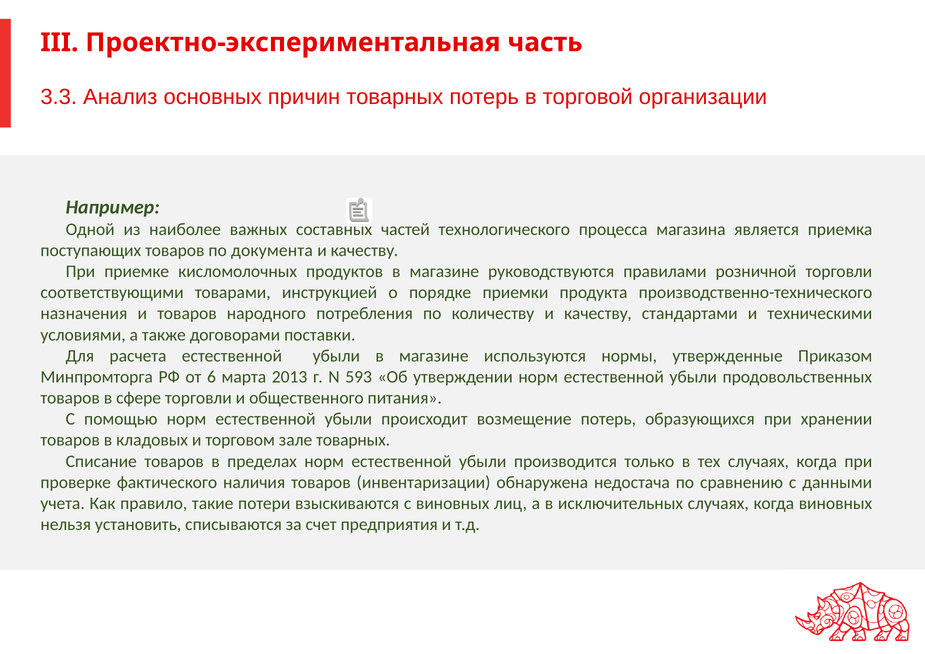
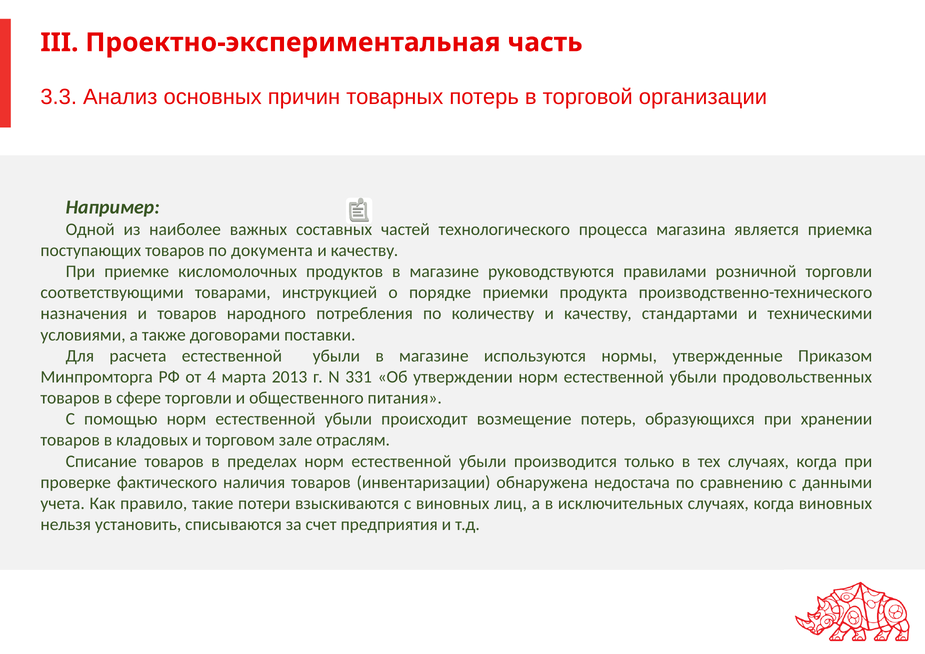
6: 6 -> 4 (211, 377)
593: 593 -> 331 (359, 377)
зале товарных: товарных -> отраслям (353, 440)
